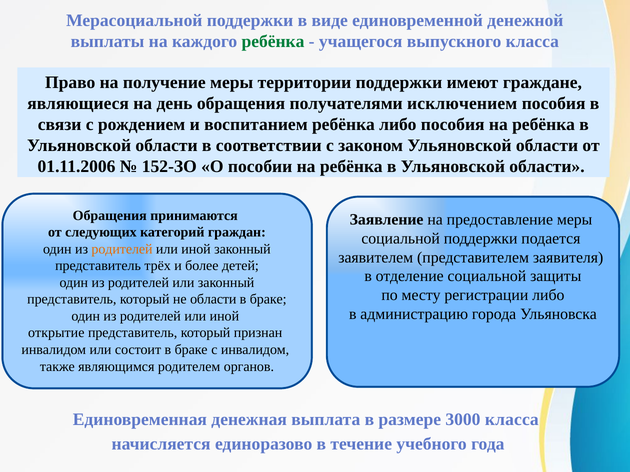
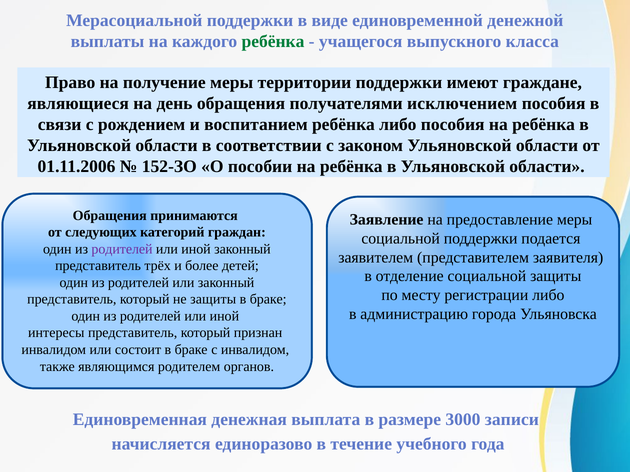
родителей colour: orange -> purple (122, 249)
не области: области -> защиты (213, 300)
открытие: открытие -> интересы (56, 333)
3000 класса: класса -> записи (512, 420)
